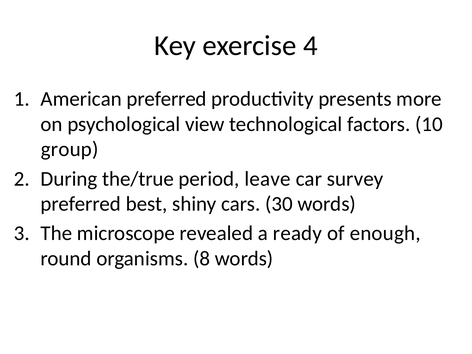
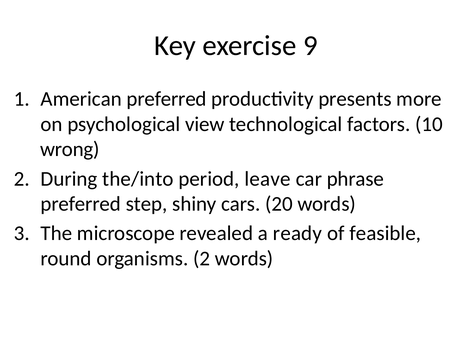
4: 4 -> 9 (310, 46)
group: group -> wrong (70, 149)
the/true: the/true -> the/into (138, 179)
survey: survey -> phrase (355, 179)
best: best -> step (147, 204)
30: 30 -> 20 (279, 204)
enough: enough -> feasible (385, 233)
organisms 8: 8 -> 2 (202, 258)
